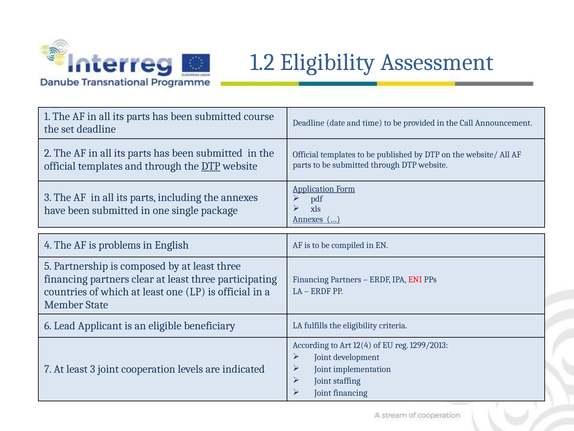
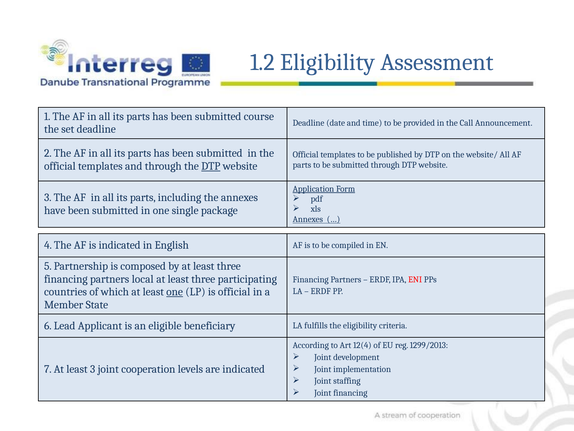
is problems: problems -> indicated (120, 245)
clear: clear -> local (143, 279)
one underline: none -> present (175, 292)
